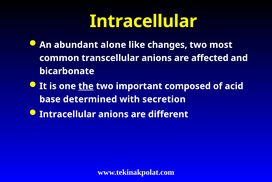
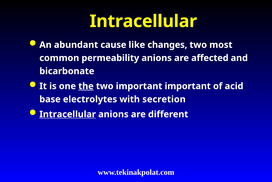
alone: alone -> cause (113, 45)
transcellular: transcellular -> permeability (110, 58)
important composed: composed -> important (188, 86)
determined: determined -> electrolytes (90, 99)
Intracellular underline: none -> present (68, 114)
